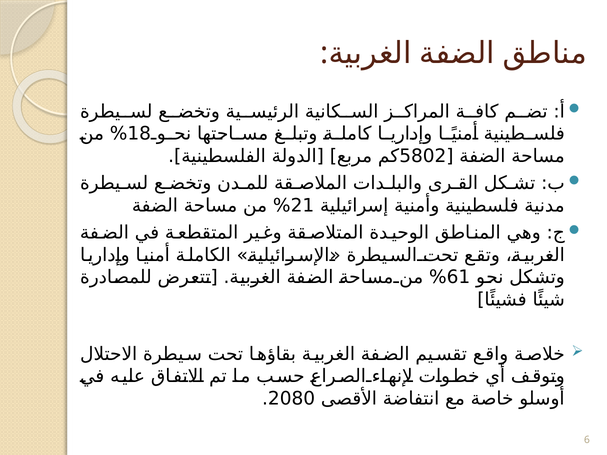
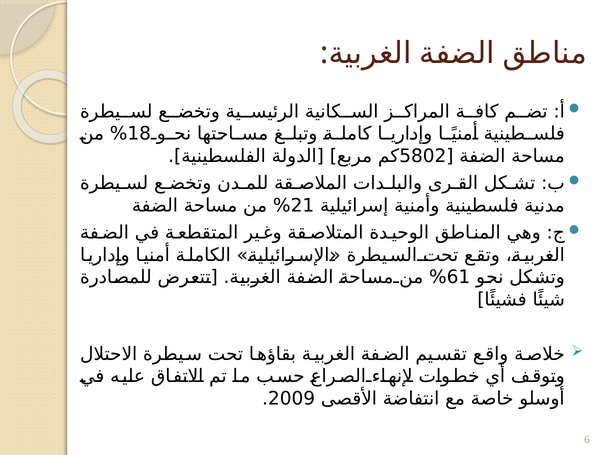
2080: 2080 -> 2009 (292, 399)
